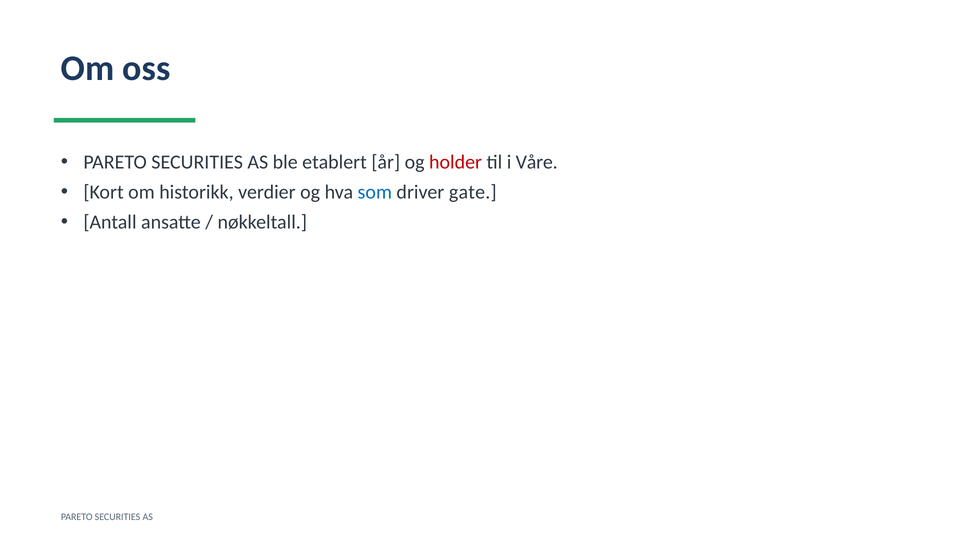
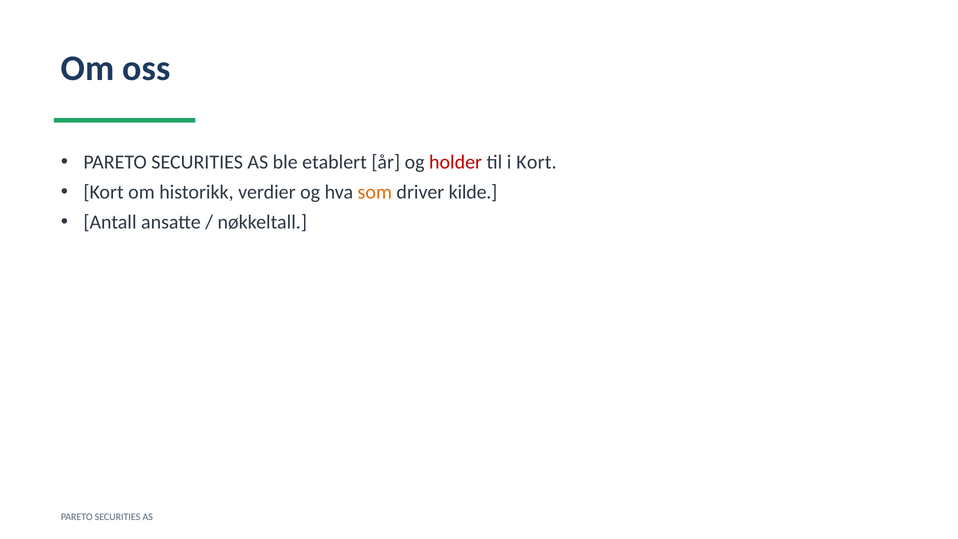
i Våre: Våre -> Kort (537, 162)
som colour: blue -> orange (375, 192)
gate: gate -> kilde (473, 192)
